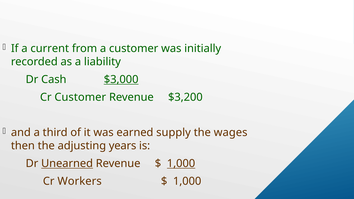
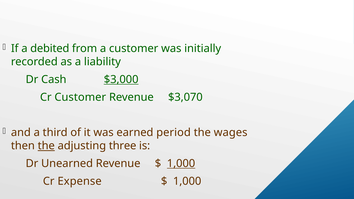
current: current -> debited (50, 49)
$3,200: $3,200 -> $3,070 (185, 97)
supply: supply -> period (174, 133)
the underline: none -> present (46, 146)
years: years -> three (123, 146)
Unearned underline: present -> none (67, 164)
Workers: Workers -> Expense (80, 181)
